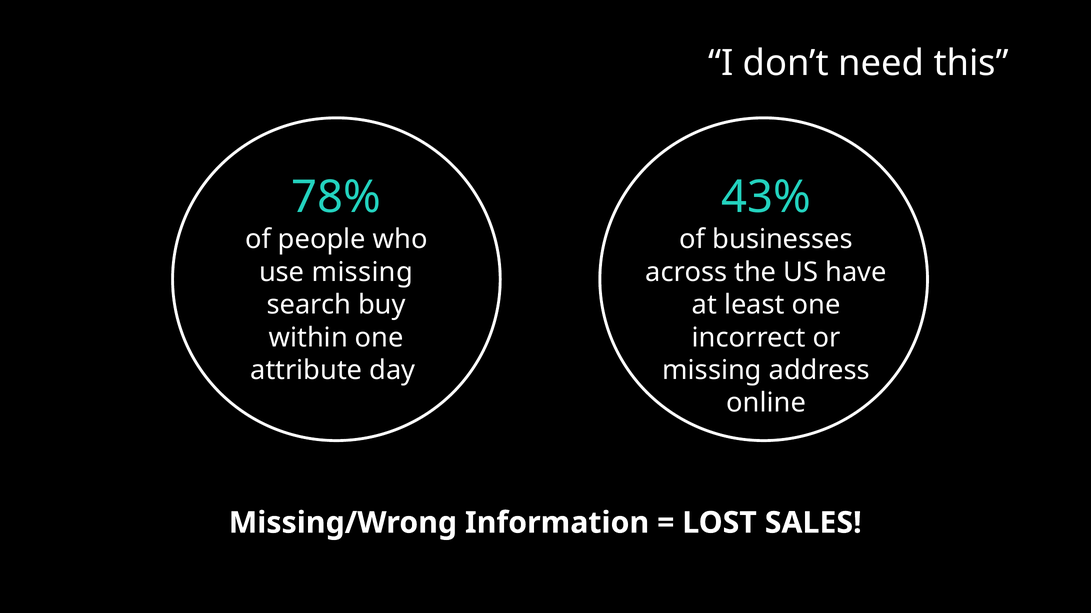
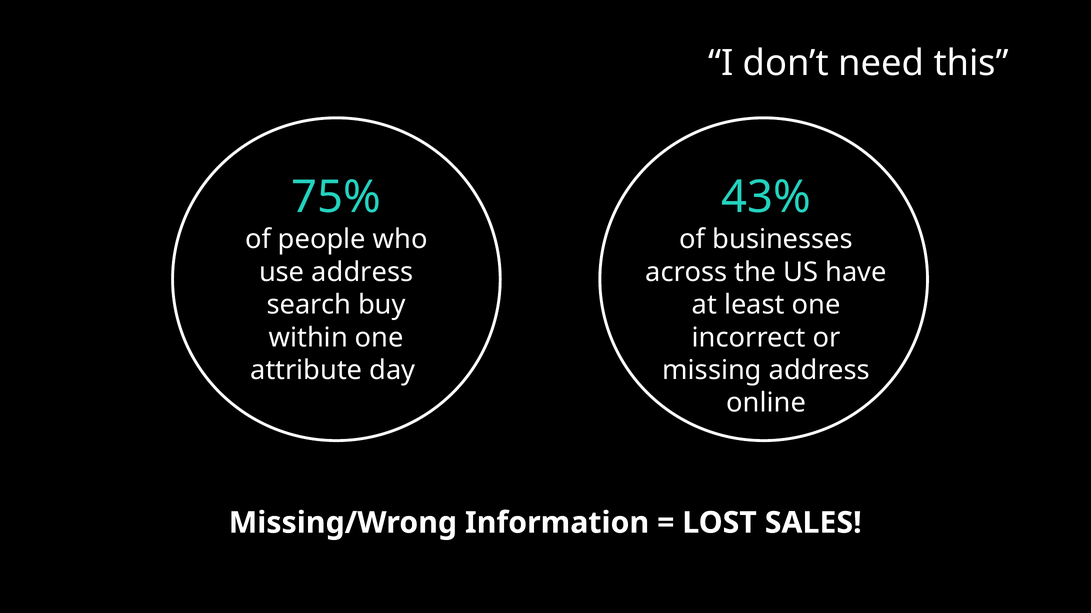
78%: 78% -> 75% (336, 197)
use missing: missing -> address (362, 272)
